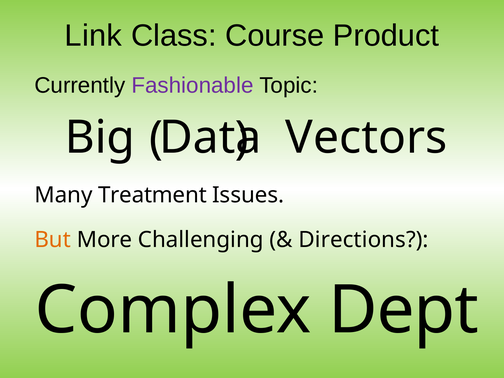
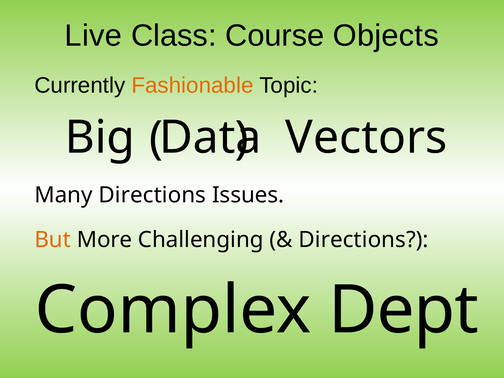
Link: Link -> Live (93, 36)
Product: Product -> Objects (386, 36)
Fashionable colour: purple -> orange (193, 86)
Many Treatment: Treatment -> Directions (152, 195)
